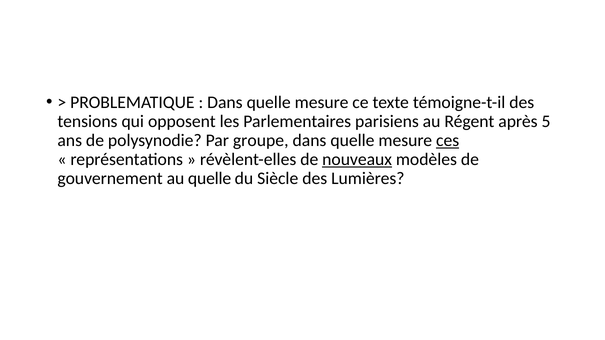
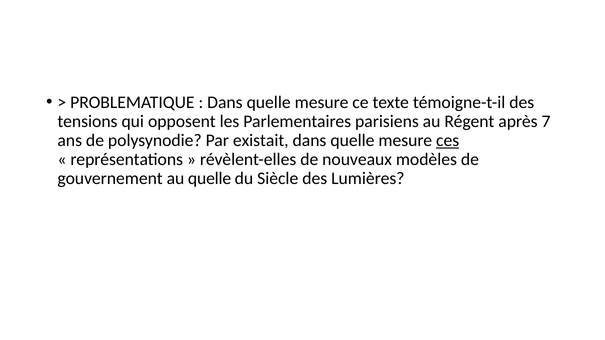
5: 5 -> 7 (546, 121)
groupe: groupe -> existait (261, 140)
nouveaux underline: present -> none (357, 159)
